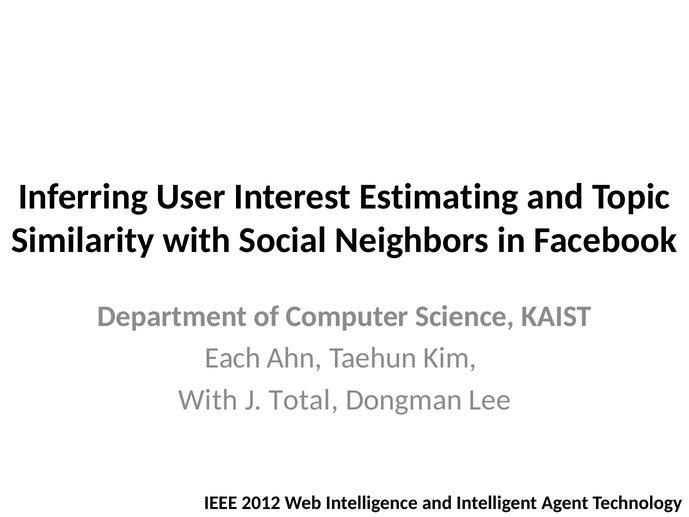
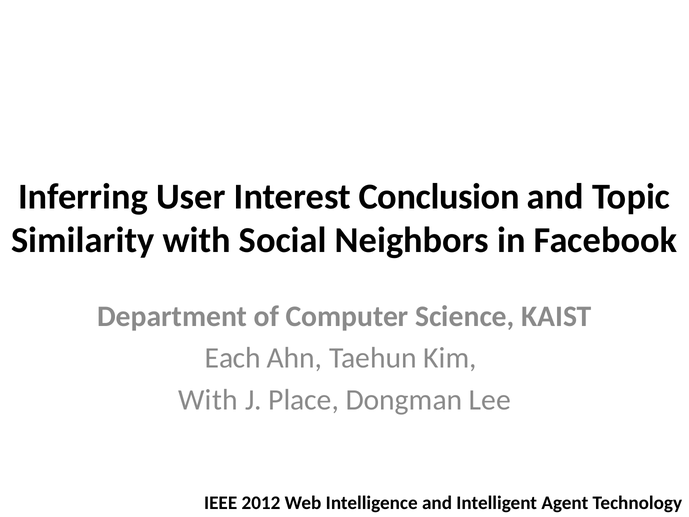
Estimating: Estimating -> Conclusion (439, 197)
Total: Total -> Place (304, 400)
